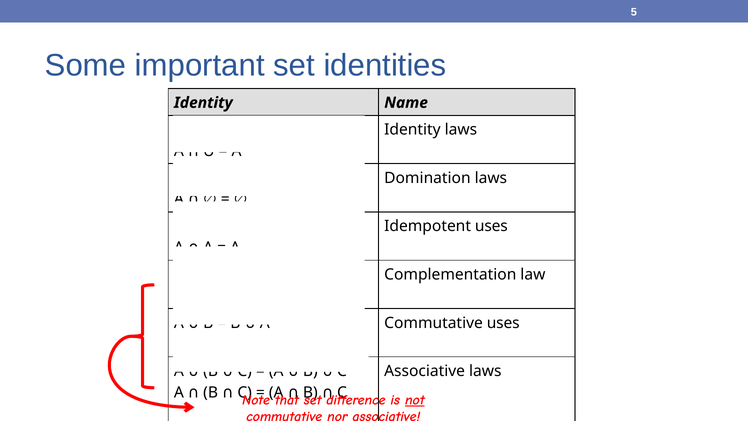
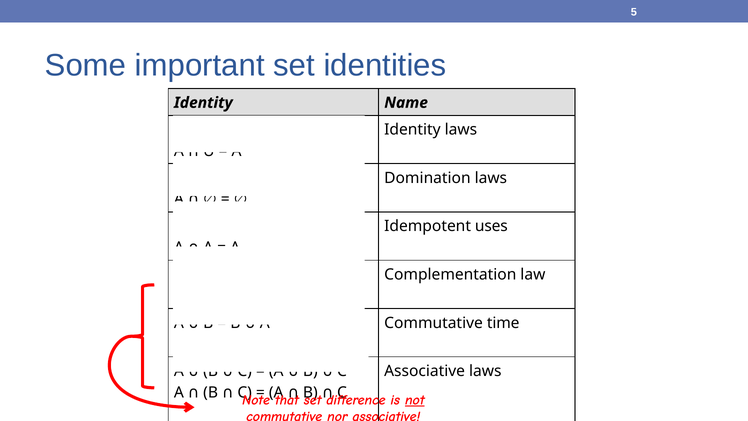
Commutative uses: uses -> time (503, 323)
